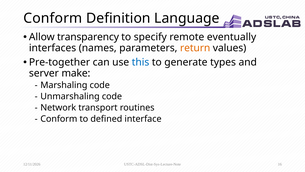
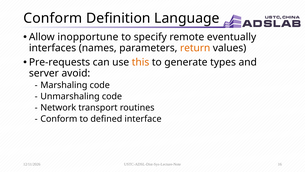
transparency: transparency -> inopportune (88, 37)
Pre-together: Pre-together -> Pre-requests (60, 62)
this colour: blue -> orange (141, 62)
make: make -> avoid (76, 73)
